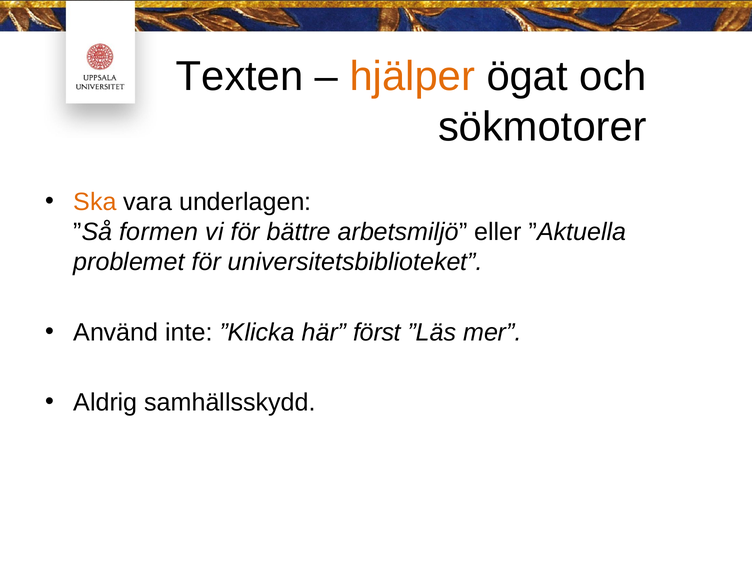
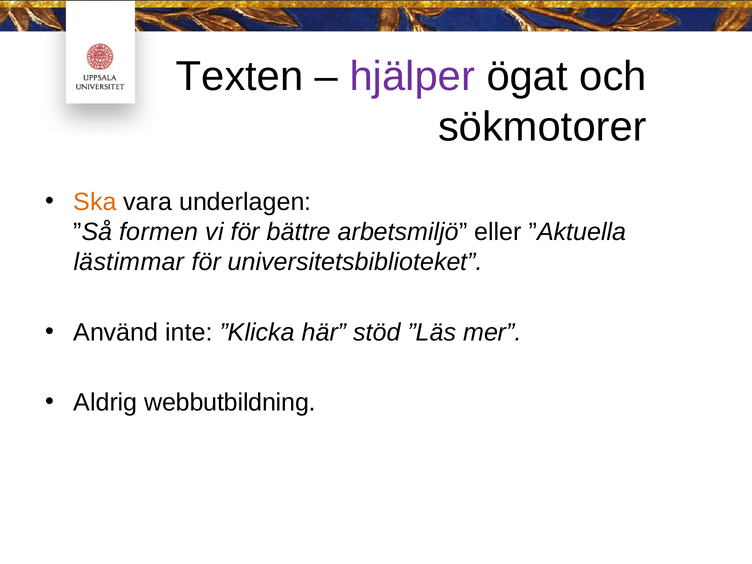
hjälper colour: orange -> purple (412, 77)
problemet: problemet -> lästimmar (129, 262)
först: först -> stöd (377, 332)
samhällsskydd: samhällsskydd -> webbutbildning (230, 402)
